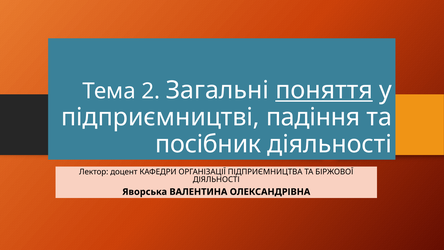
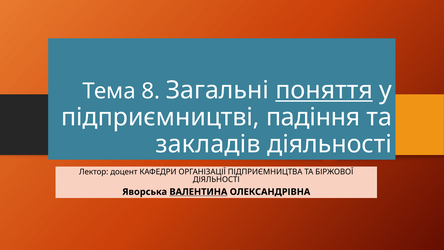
2: 2 -> 8 (151, 91)
посібник: посібник -> закладів (208, 144)
ВАЛЕНТИНА underline: none -> present (198, 192)
